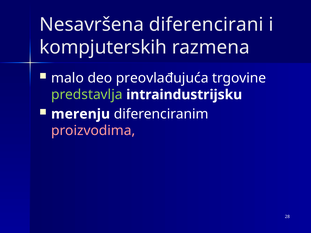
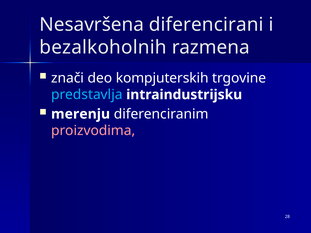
kompjuterskih: kompjuterskih -> bezalkoholnih (103, 47)
malo: malo -> znači (68, 78)
preovlađujuća: preovlađujuća -> kompjuterskih (162, 78)
predstavlja colour: light green -> light blue (87, 95)
